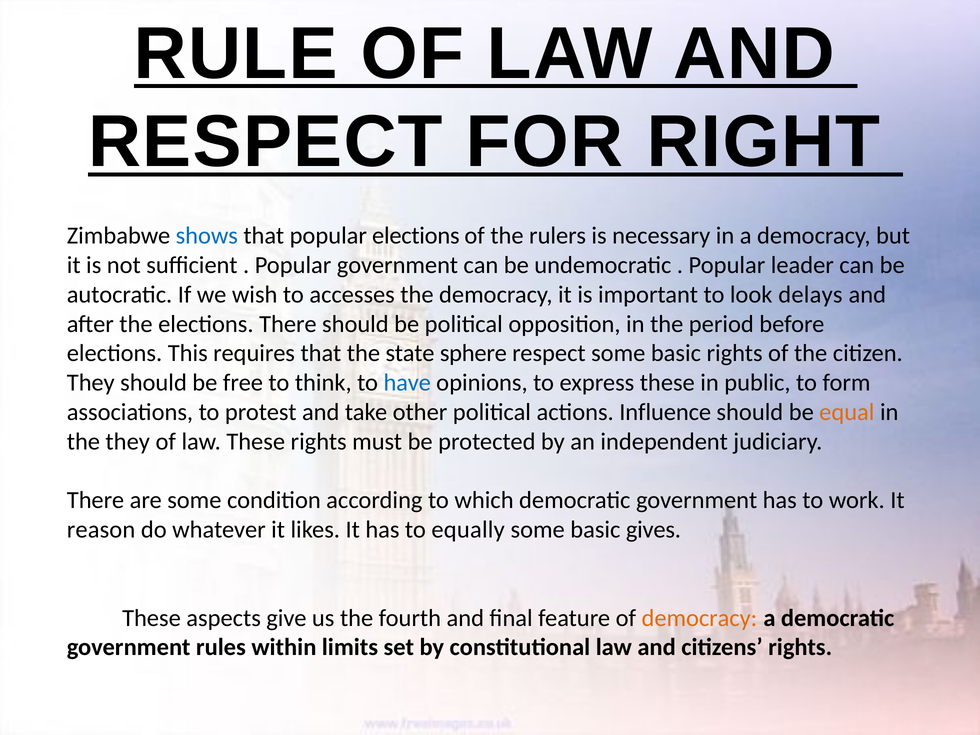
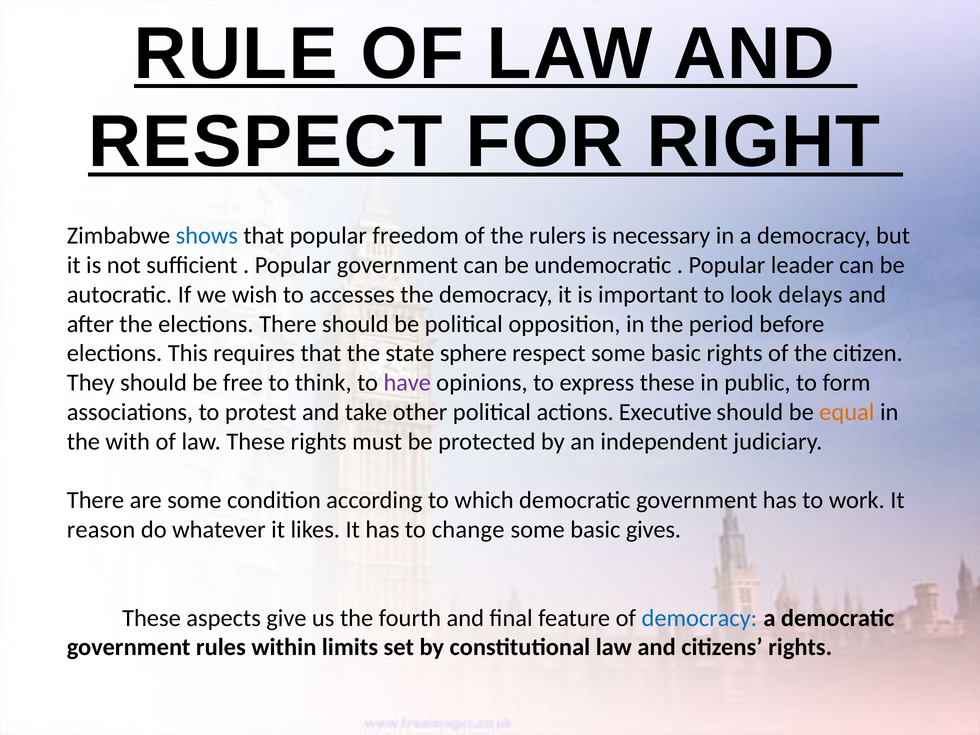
popular elections: elections -> freedom (416, 236)
have colour: blue -> purple (407, 383)
Influence: Influence -> Executive (665, 412)
the they: they -> with (128, 442)
equally: equally -> change (468, 530)
democracy colour: orange -> blue (699, 618)
